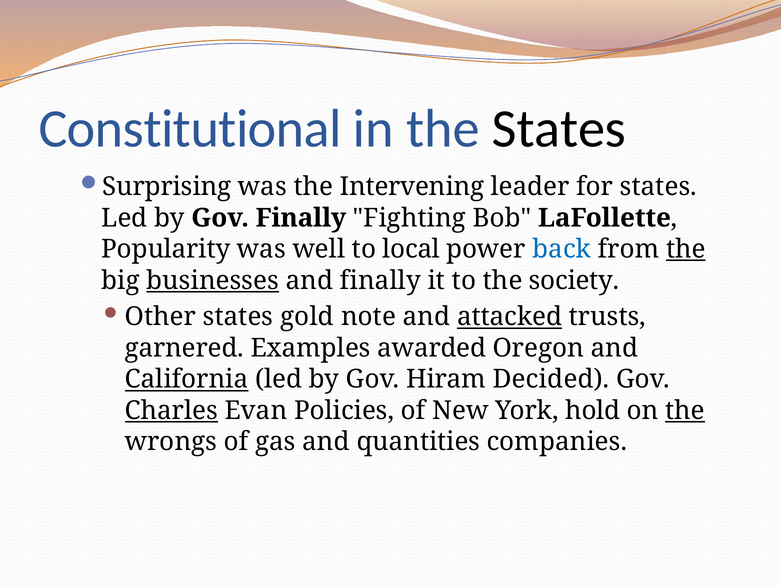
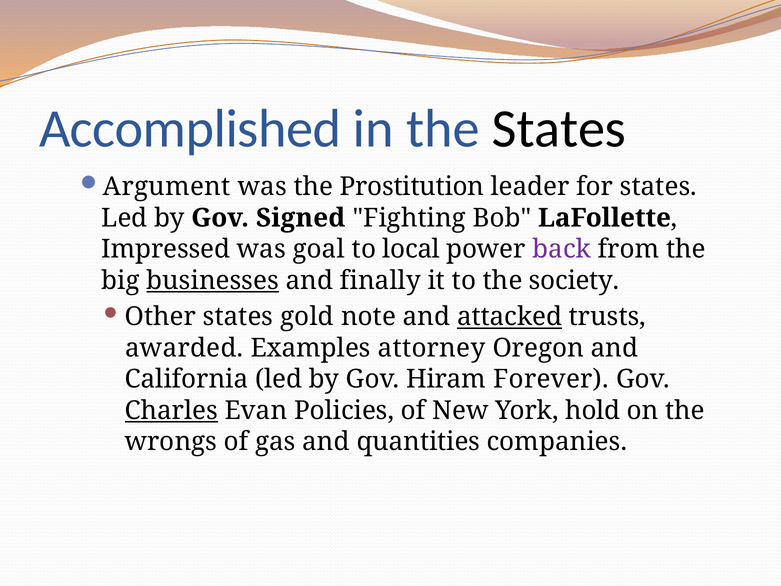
Constitutional: Constitutional -> Accomplished (190, 129)
Surprising: Surprising -> Argument (167, 187)
Intervening: Intervening -> Prostitution (412, 187)
Gov Finally: Finally -> Signed (301, 218)
Popularity: Popularity -> Impressed (166, 249)
well: well -> goal (319, 249)
back colour: blue -> purple (562, 249)
the underline: present -> none (686, 249)
garnered: garnered -> awarded (184, 348)
awarded: awarded -> attorney (432, 348)
California underline: present -> none (187, 379)
Decided: Decided -> Forever (551, 379)
the underline: present -> none (685, 410)
